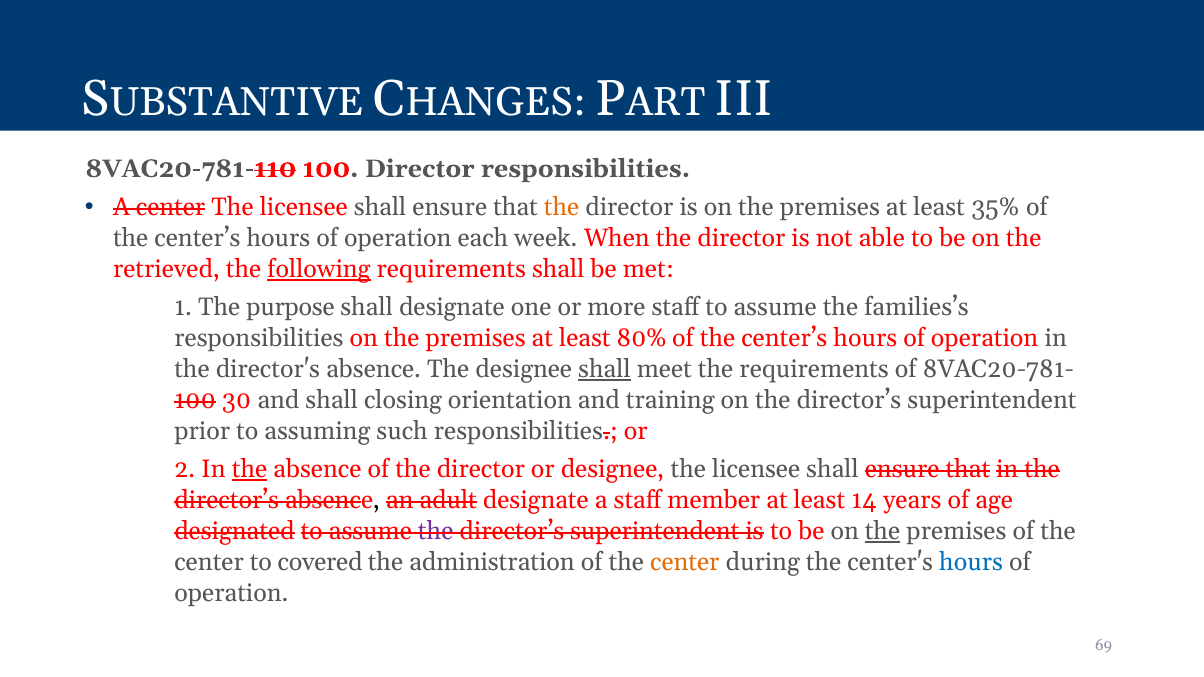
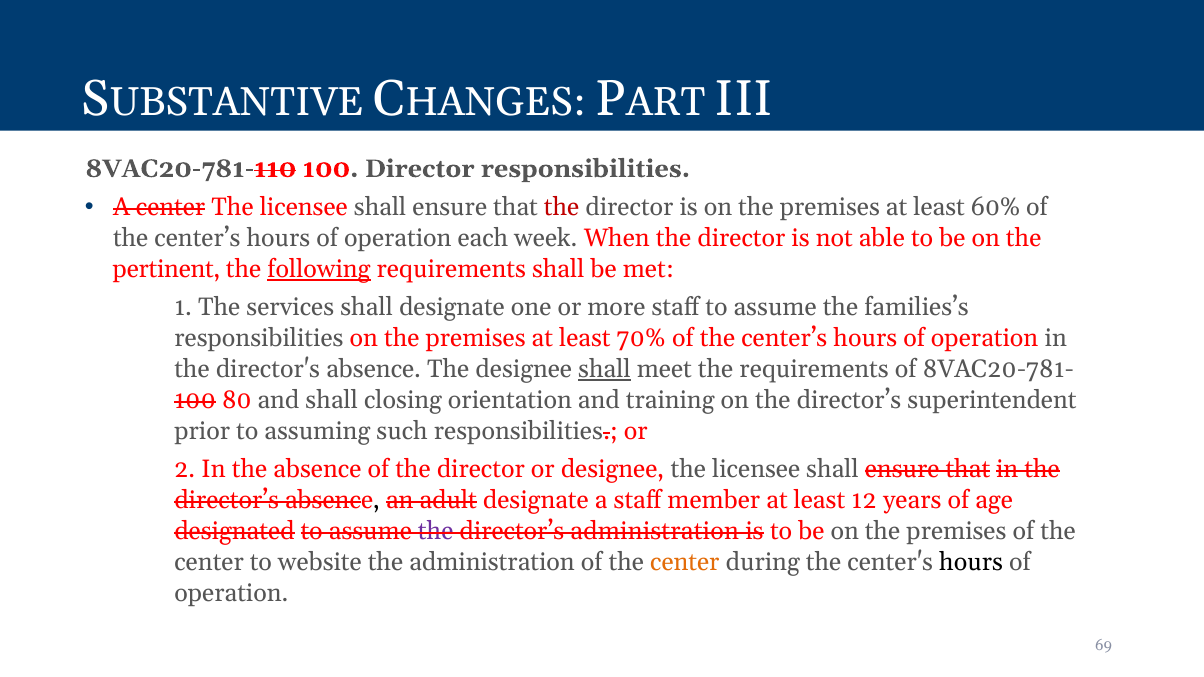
the colour: orange -> red (562, 207)
35%: 35% -> 60% (996, 207)
retrieved: retrieved -> pertinent (167, 269)
purpose: purpose -> services (290, 307)
80%: 80% -> 70% (641, 338)
30: 30 -> 80 (237, 400)
the underline: present -> none (250, 469)
14: 14 -> 12 (864, 500)
superintendent: superintendent -> administration (655, 531)
the underline: present -> none (883, 531)
covered: covered -> website (320, 562)
hours colour: blue -> black (971, 562)
